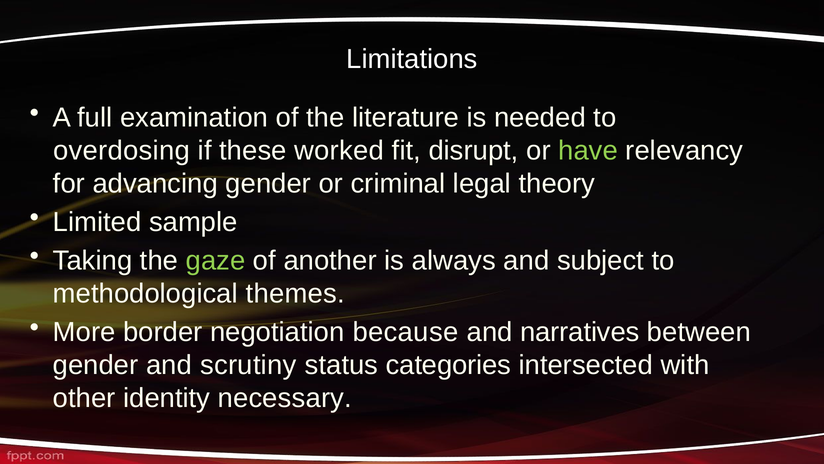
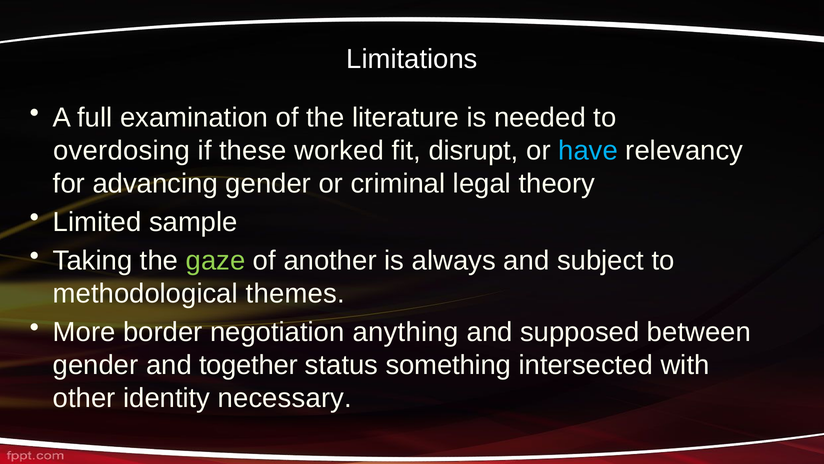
have colour: light green -> light blue (588, 150)
because: because -> anything (406, 332)
narratives: narratives -> supposed (580, 332)
scrutiny: scrutiny -> together (249, 365)
categories: categories -> something (448, 365)
